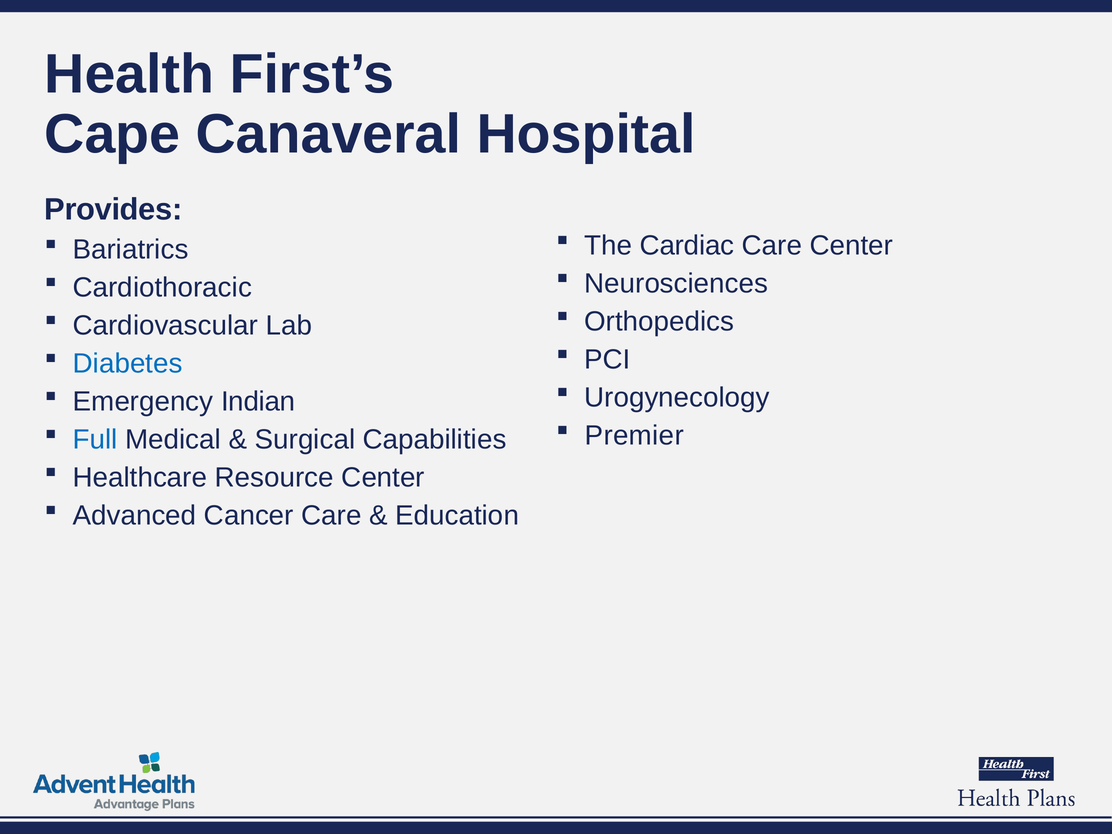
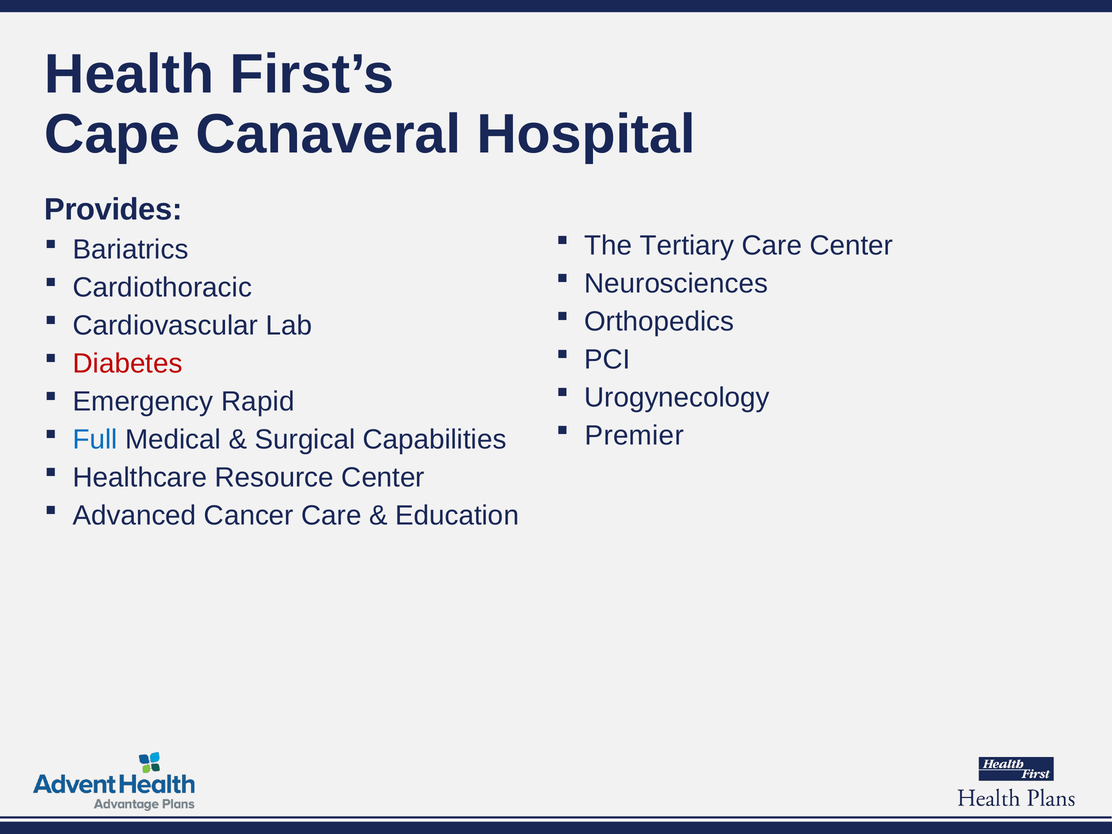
Cardiac: Cardiac -> Tertiary (687, 246)
Diabetes colour: blue -> red (128, 363)
Indian: Indian -> Rapid (258, 401)
